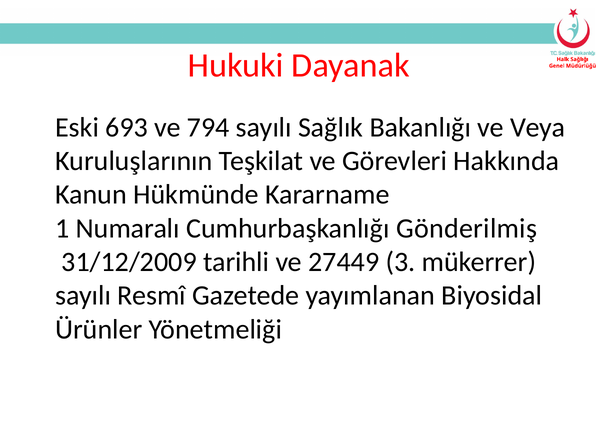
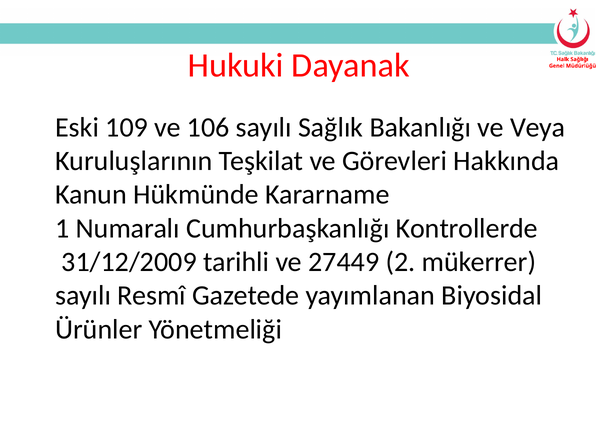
693: 693 -> 109 (127, 127)
794: 794 -> 106 (208, 127)
Gönderilmiş: Gönderilmiş -> Kontrollerde (467, 228)
3: 3 -> 2 (400, 262)
